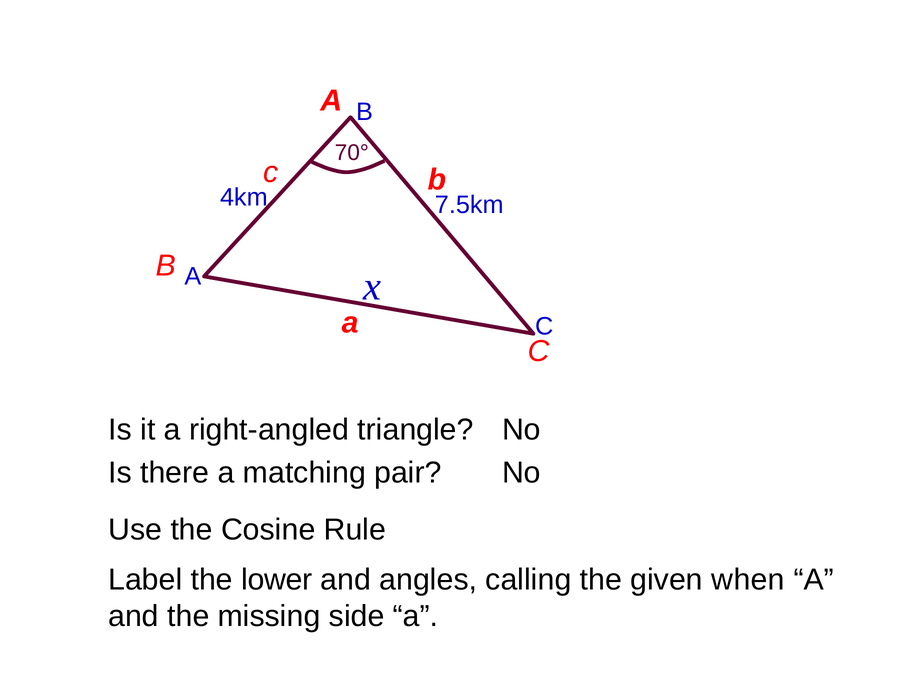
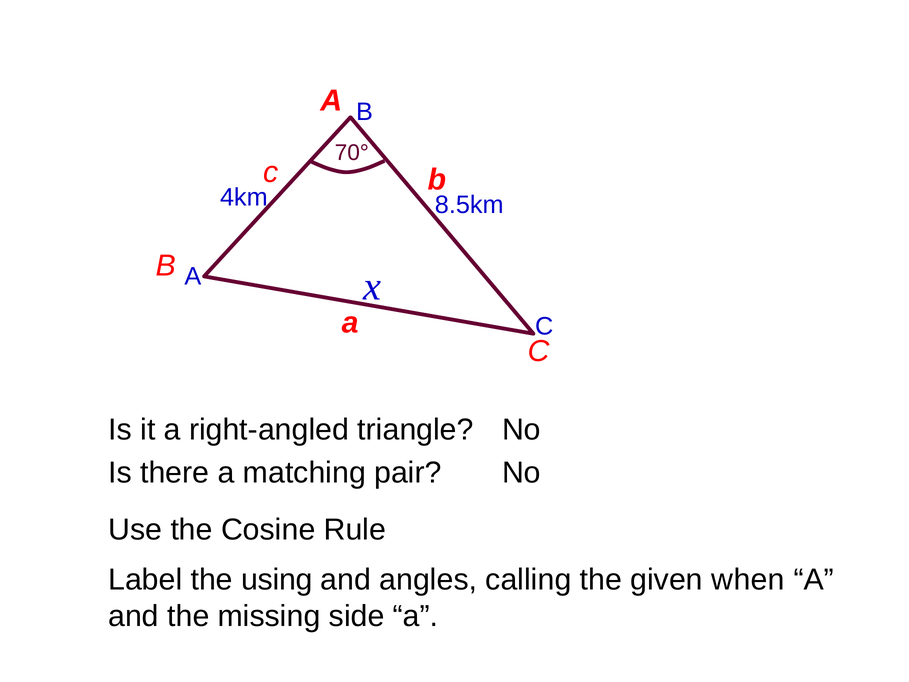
7.5km: 7.5km -> 8.5km (469, 205)
lower: lower -> using (277, 580)
